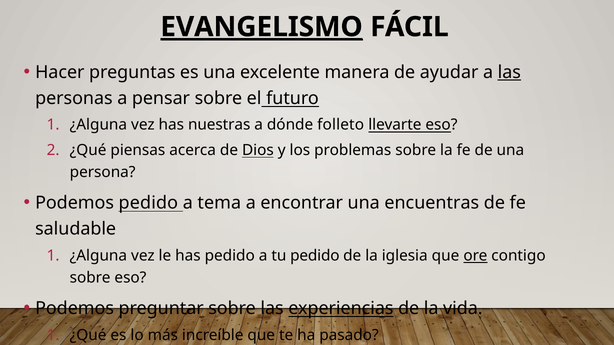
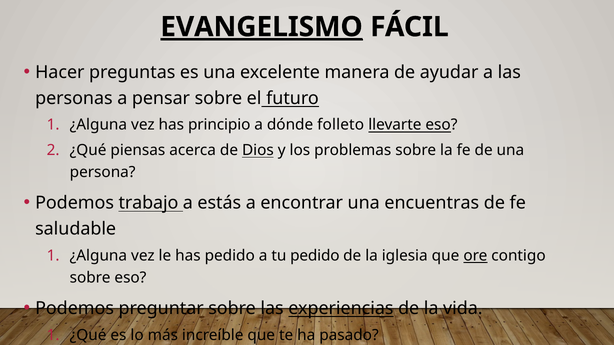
las underline: present -> none (509, 73)
has nuestras: nuestras -> principio (219, 125)
Podemos pedido: pedido -> trabajo (148, 203)
tema: tema -> estás (219, 203)
